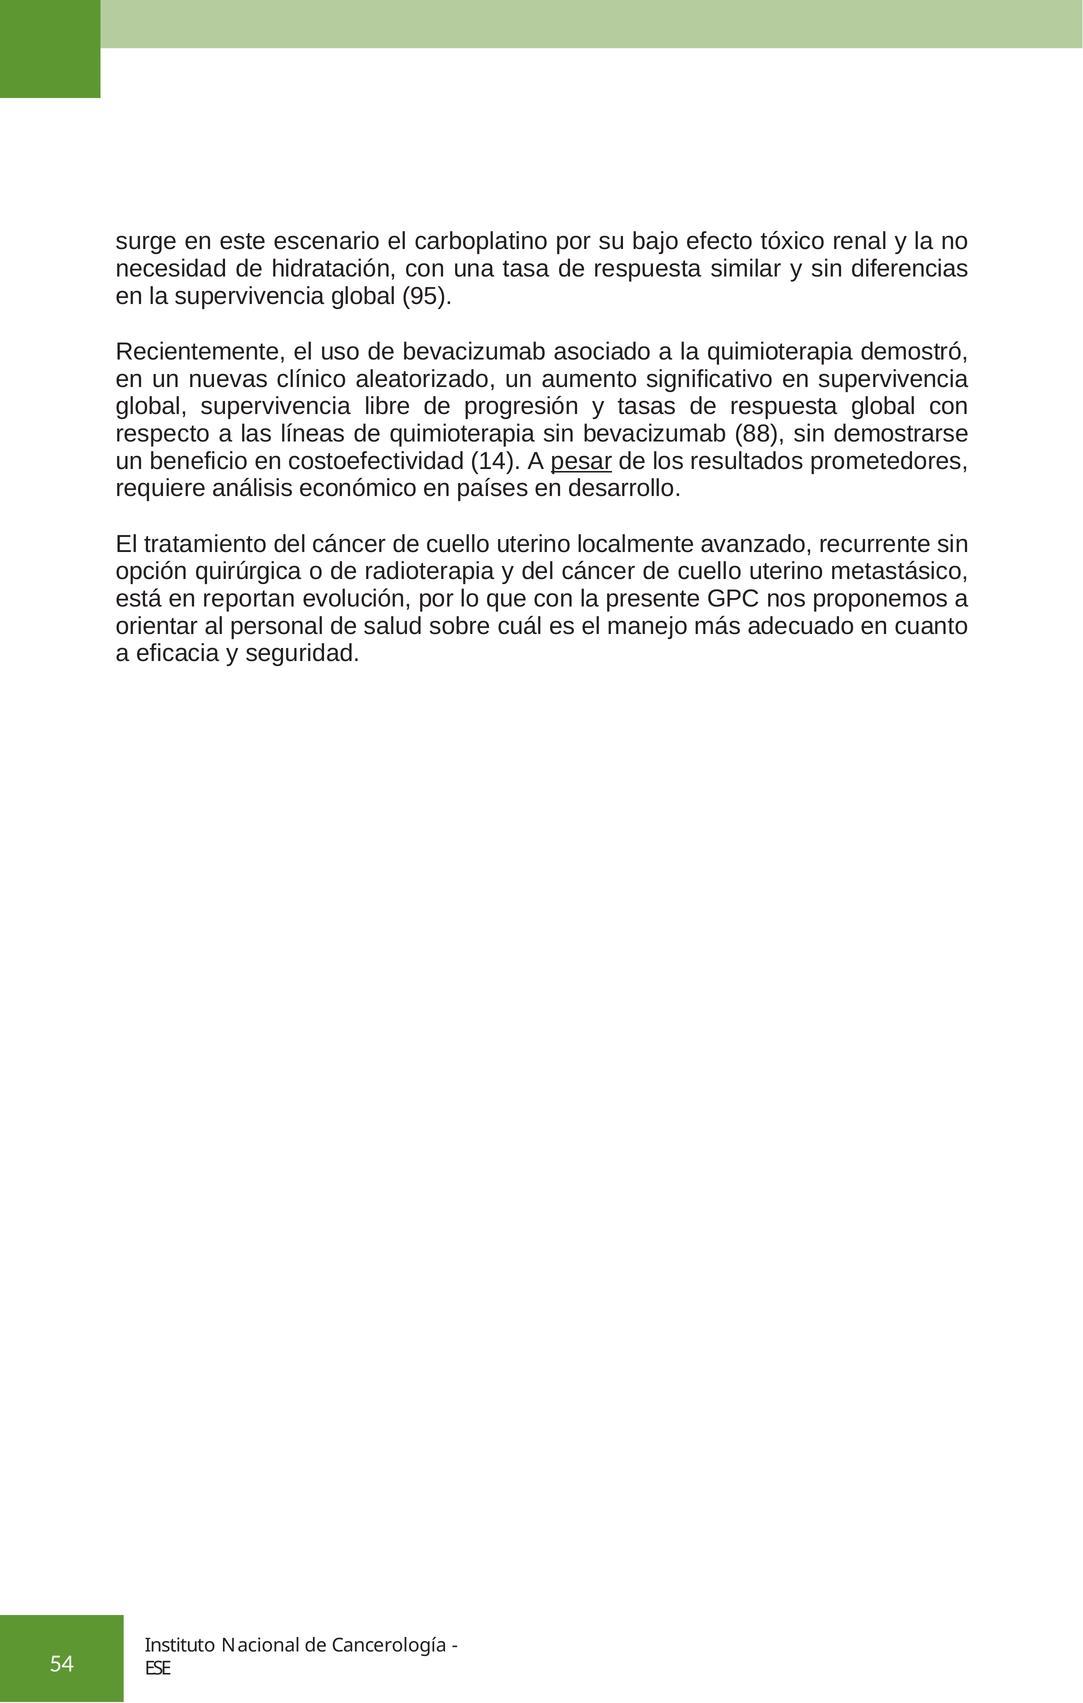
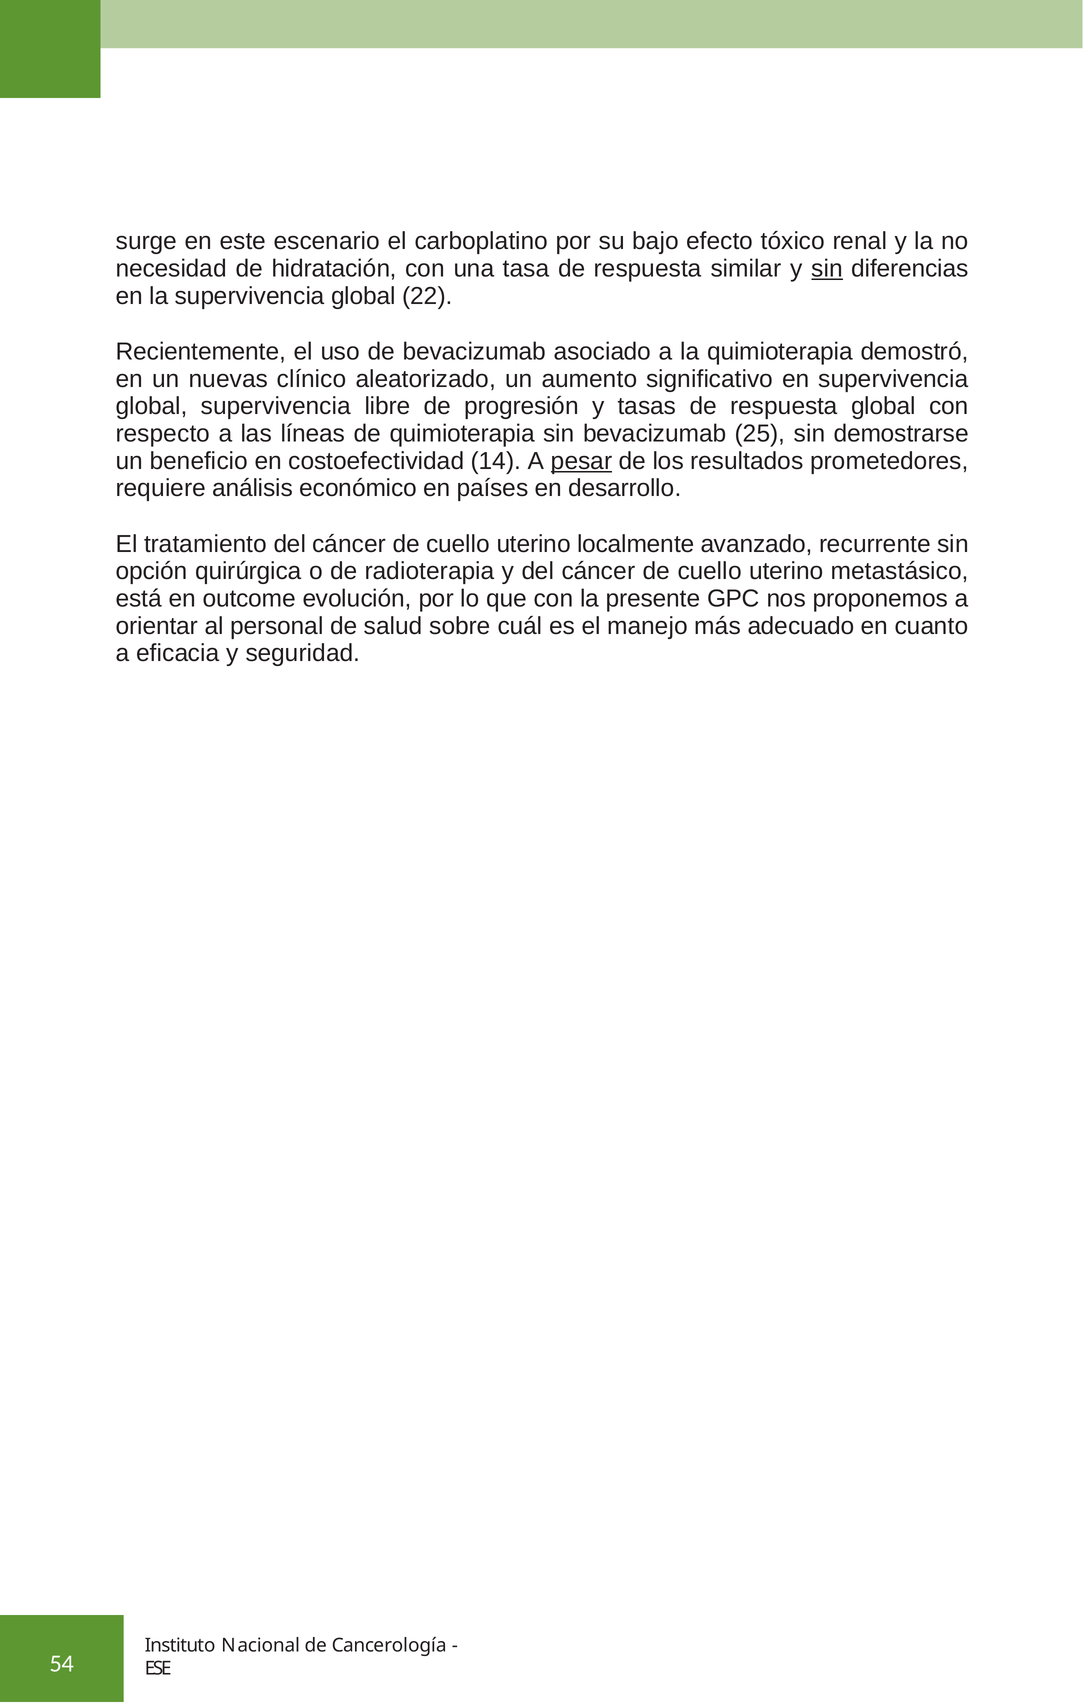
sin underline: none -> present (827, 268)
95: 95 -> 22 (427, 296)
88: 88 -> 25 (760, 433)
reportan: reportan -> outcome (249, 598)
